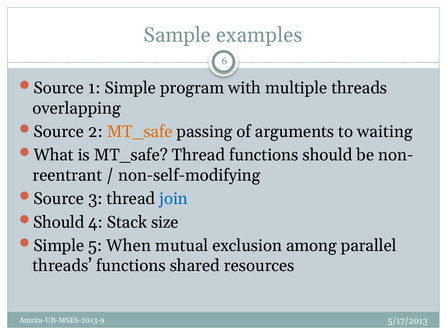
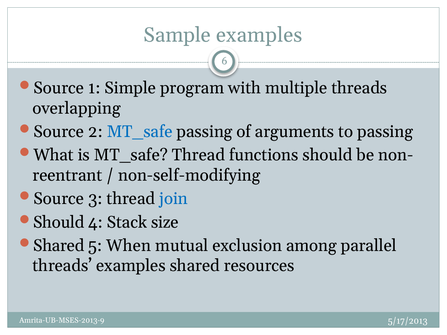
MT_safe colour: orange -> blue (140, 132)
to waiting: waiting -> passing (385, 132)
Simple: Simple -> Shared (59, 246)
threads functions: functions -> examples (131, 266)
